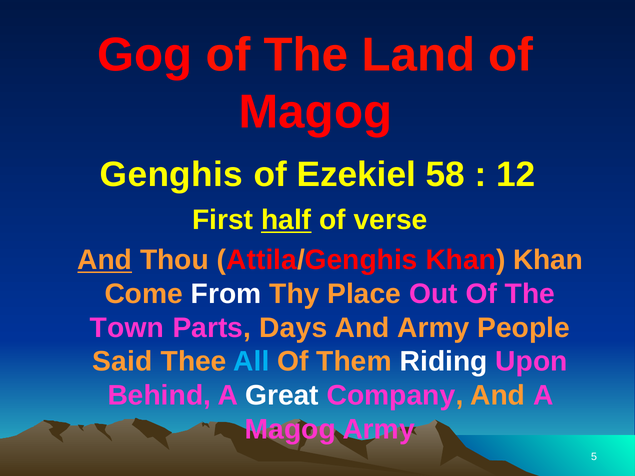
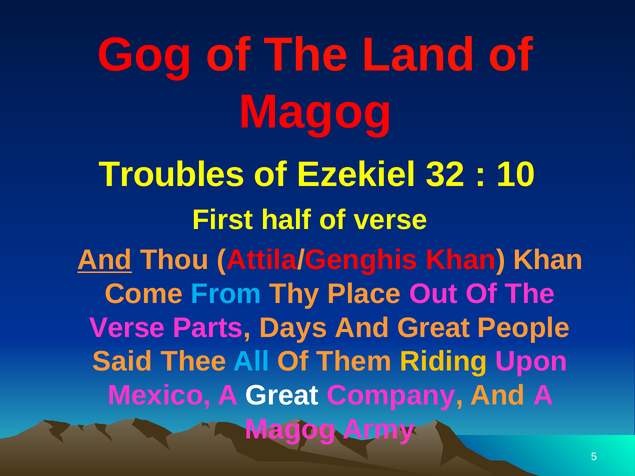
Genghis: Genghis -> Troubles (172, 175)
58: 58 -> 32 (445, 175)
12: 12 -> 10 (516, 175)
half underline: present -> none (286, 220)
From colour: white -> light blue (226, 294)
Town: Town -> Verse (127, 328)
And Army: Army -> Great (434, 328)
Riding colour: white -> yellow (444, 362)
Behind: Behind -> Mexico (159, 396)
